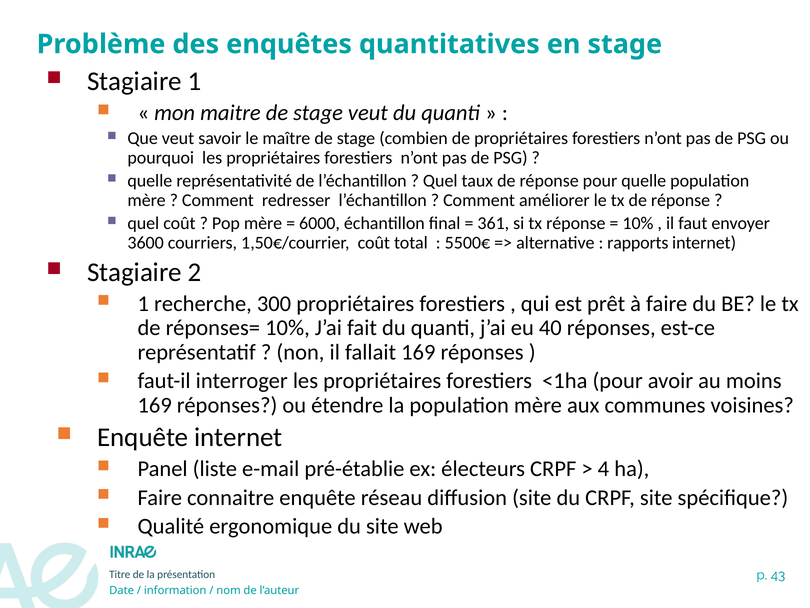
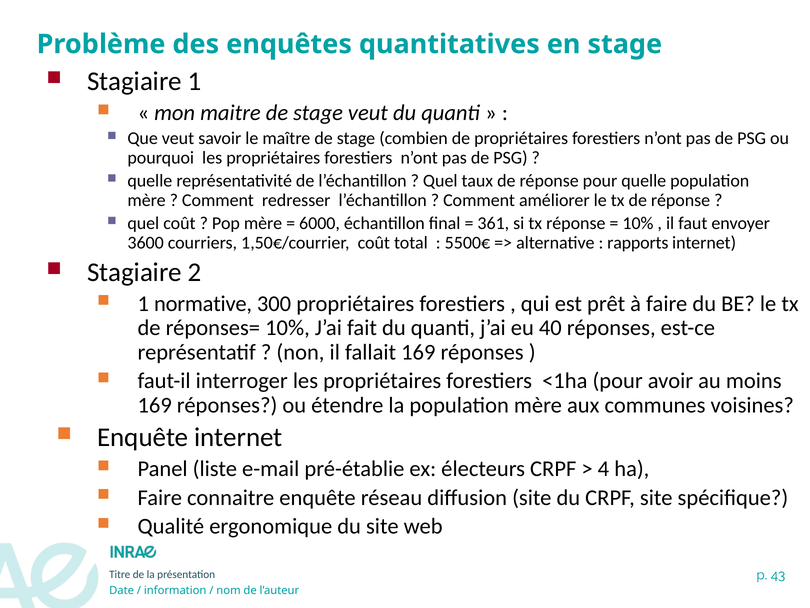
recherche: recherche -> normative (203, 303)
